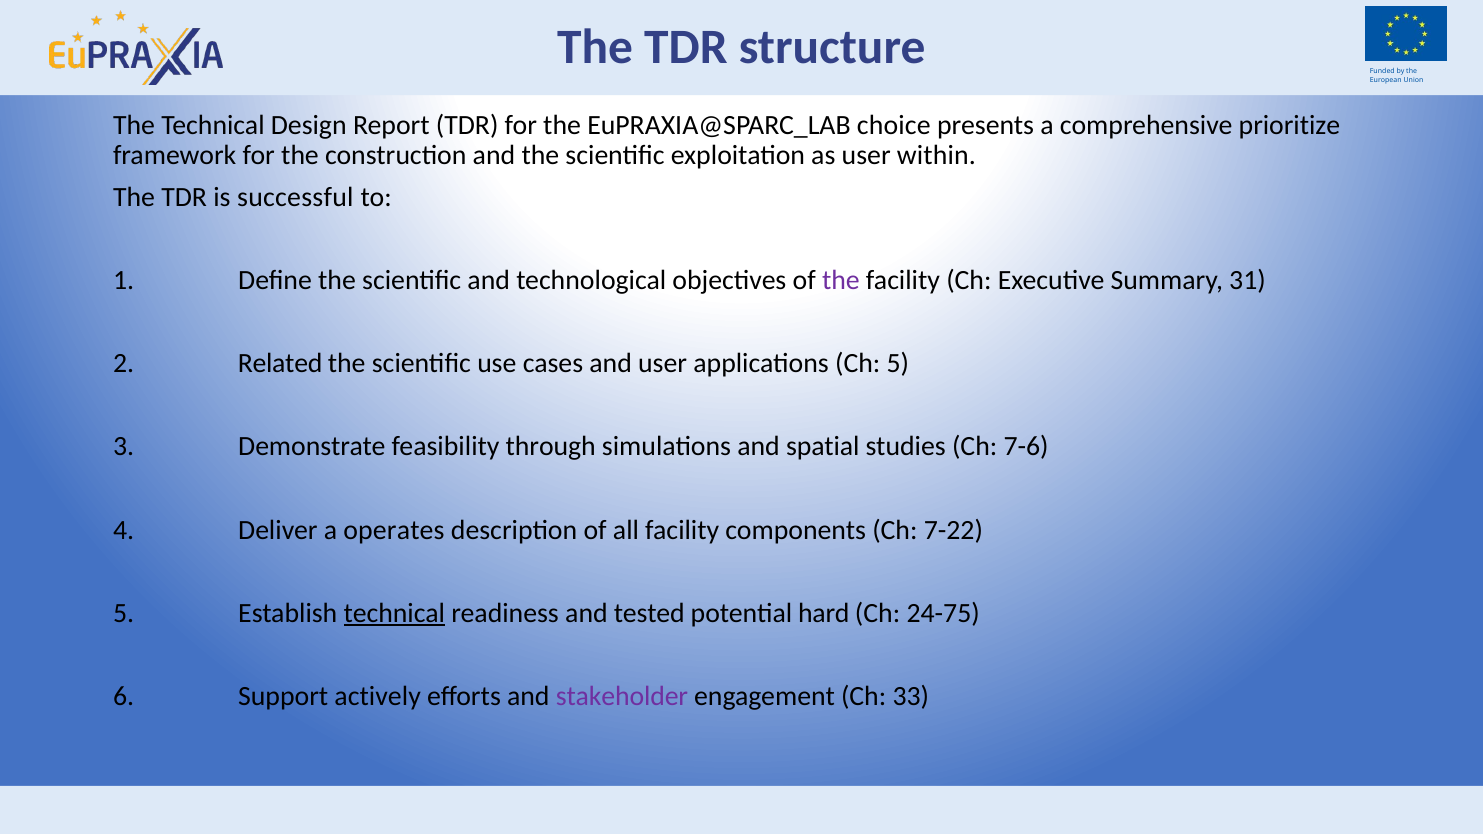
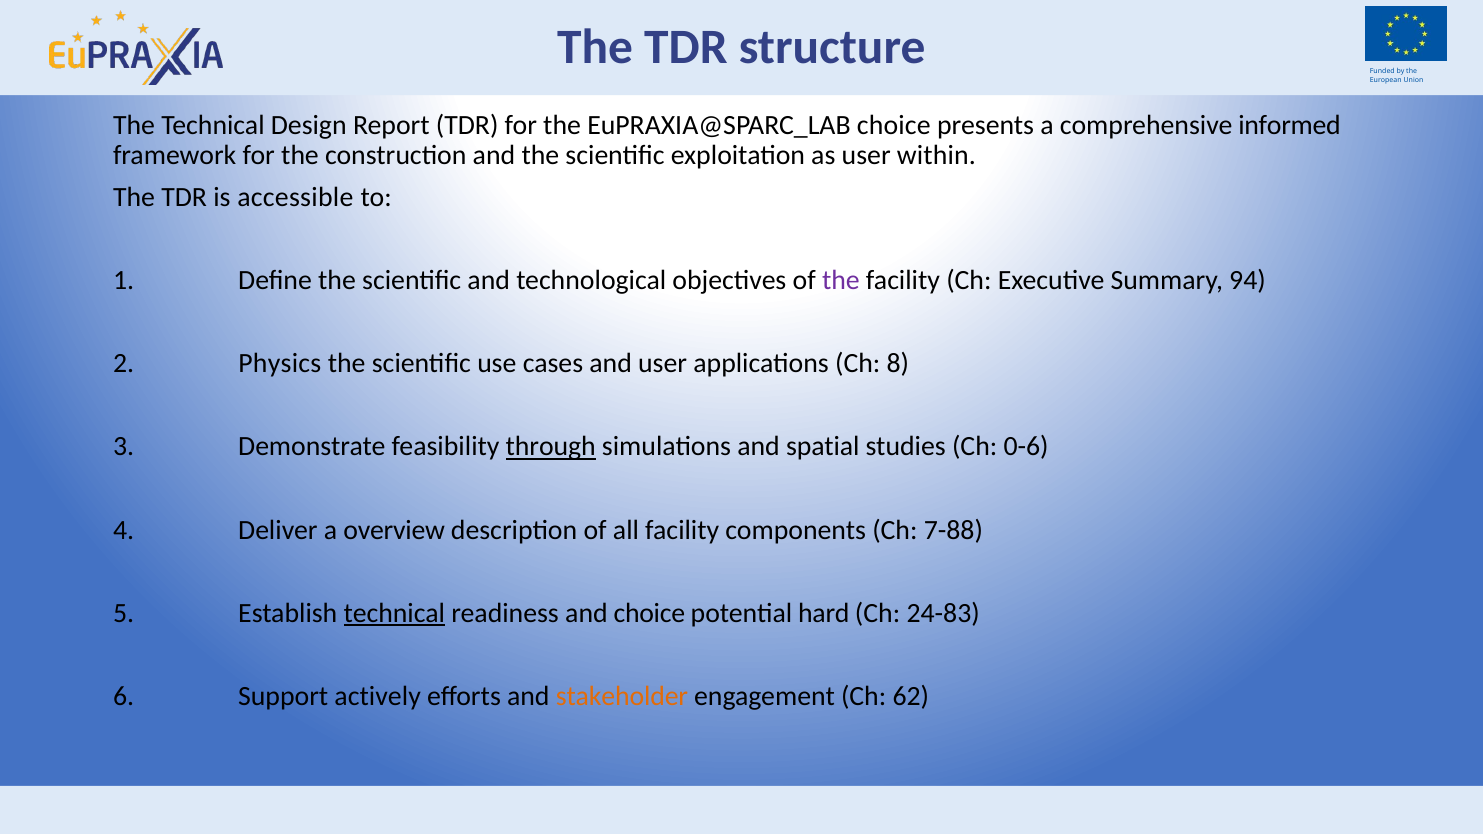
prioritize: prioritize -> informed (1290, 125)
successful: successful -> accessible (295, 197)
31: 31 -> 94 (1247, 280)
Related: Related -> Physics (280, 364)
Ch 5: 5 -> 8 (898, 364)
through underline: none -> present (551, 447)
7-6: 7-6 -> 0-6 (1026, 447)
operates: operates -> overview (394, 530)
7-22: 7-22 -> 7-88 (953, 530)
and tested: tested -> choice (649, 613)
24-75: 24-75 -> 24-83 (943, 613)
stakeholder colour: purple -> orange (622, 697)
33: 33 -> 62 (911, 697)
